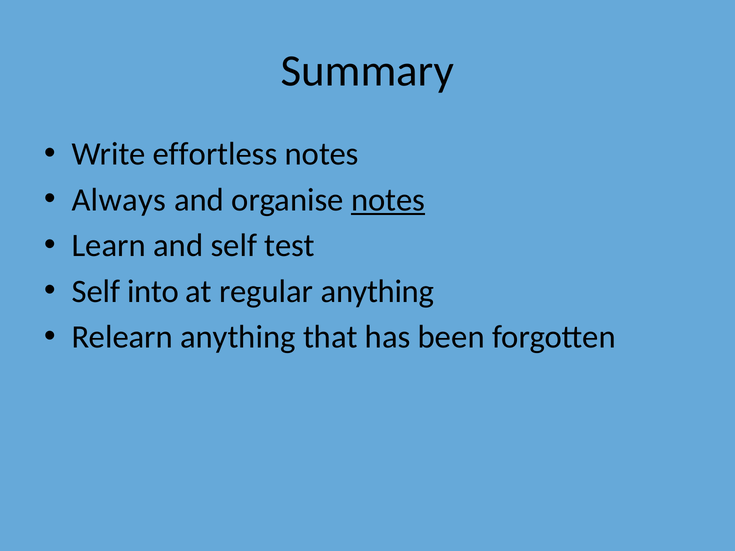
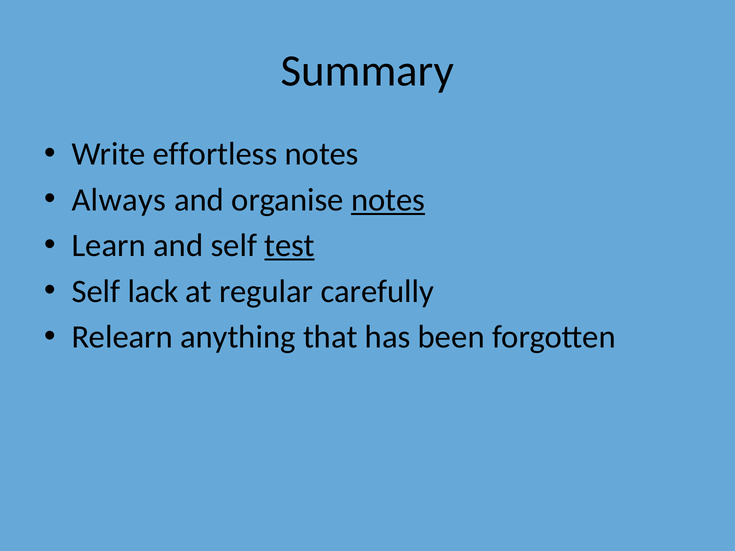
test underline: none -> present (290, 246)
into: into -> lack (153, 291)
regular anything: anything -> carefully (377, 291)
